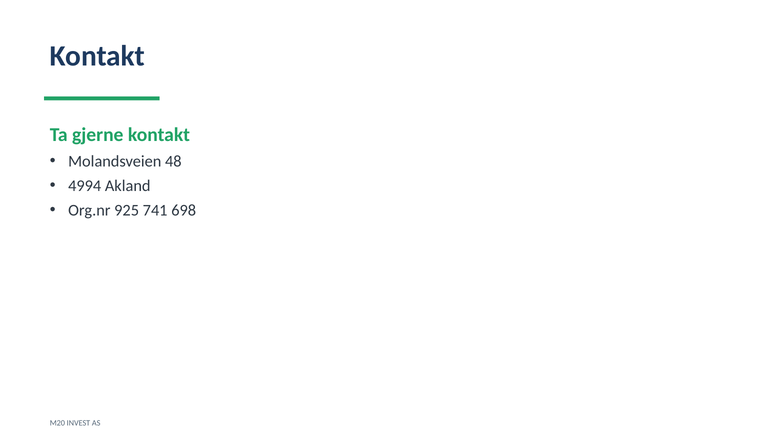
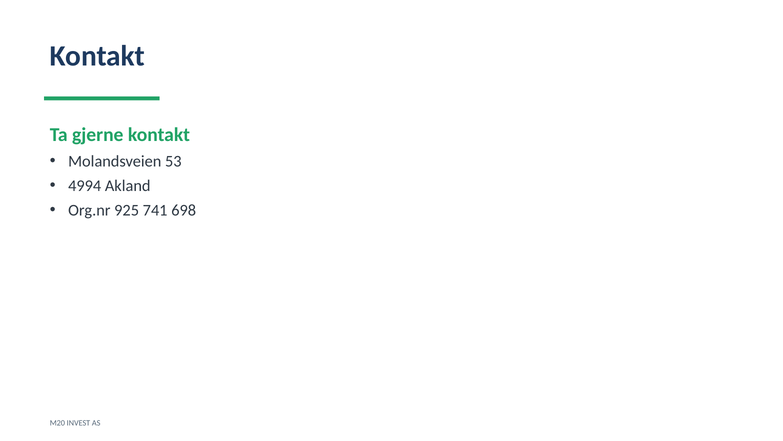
48: 48 -> 53 (173, 161)
